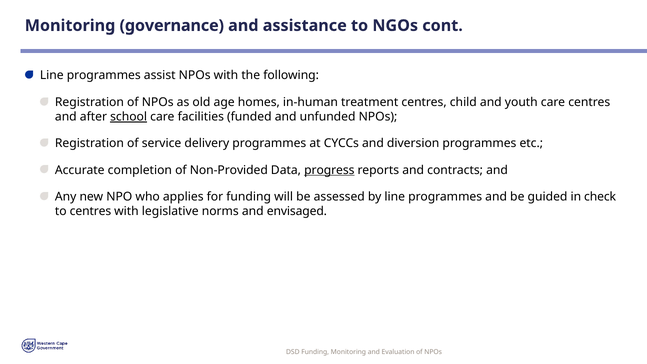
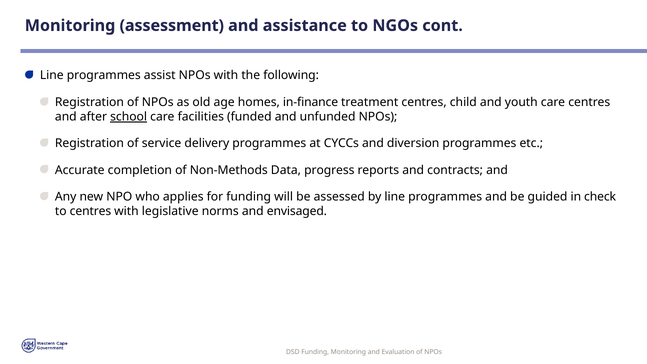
governance: governance -> assessment (172, 26)
in-human: in-human -> in-finance (311, 102)
Non-Provided: Non-Provided -> Non-Methods (229, 170)
progress underline: present -> none (329, 170)
